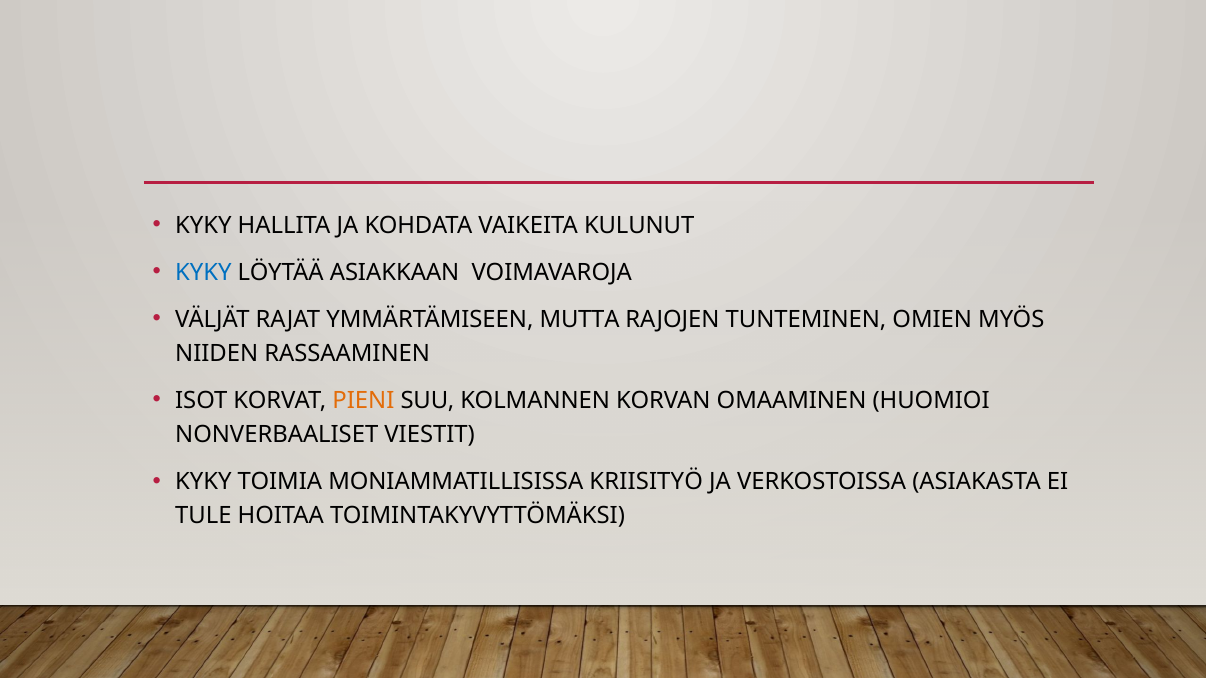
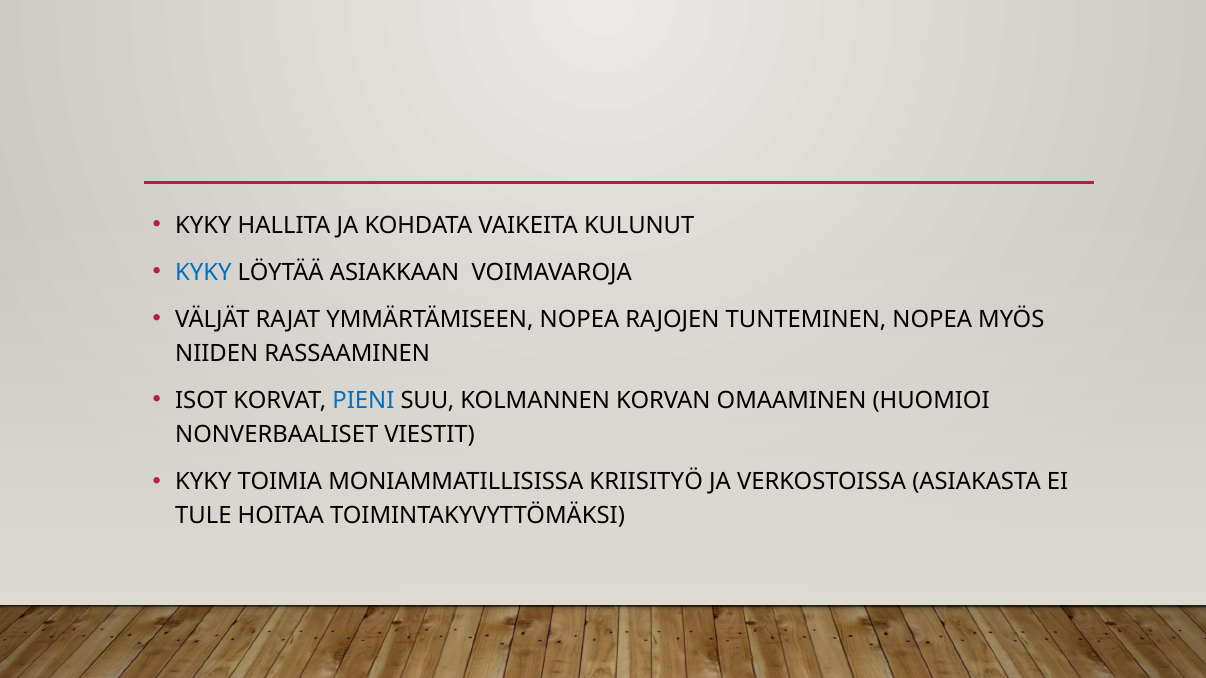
YMMÄRTÄMISEEN MUTTA: MUTTA -> NOPEA (579, 319)
TUNTEMINEN OMIEN: OMIEN -> NOPEA (932, 319)
PIENI colour: orange -> blue (363, 401)
